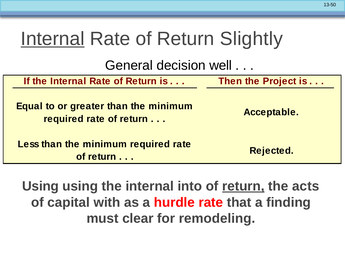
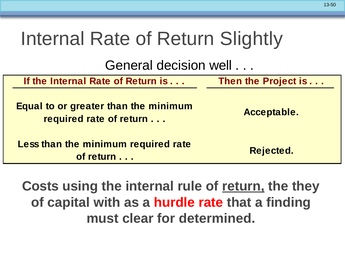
Internal underline: present -> none (53, 39)
Using: Using -> Costs (40, 186)
into: into -> rule (190, 186)
acts: acts -> they (306, 186)
remodeling: remodeling -> determined (217, 218)
